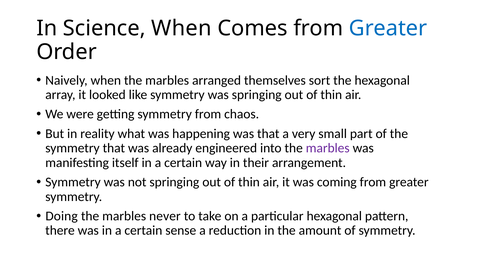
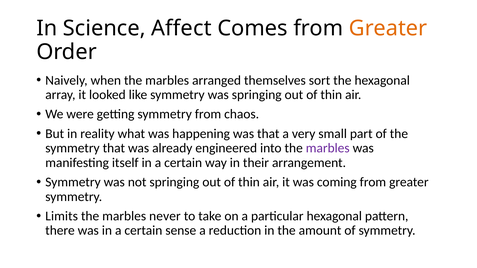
Science When: When -> Affect (181, 28)
Greater colour: blue -> orange (388, 28)
Doing: Doing -> Limits (62, 216)
